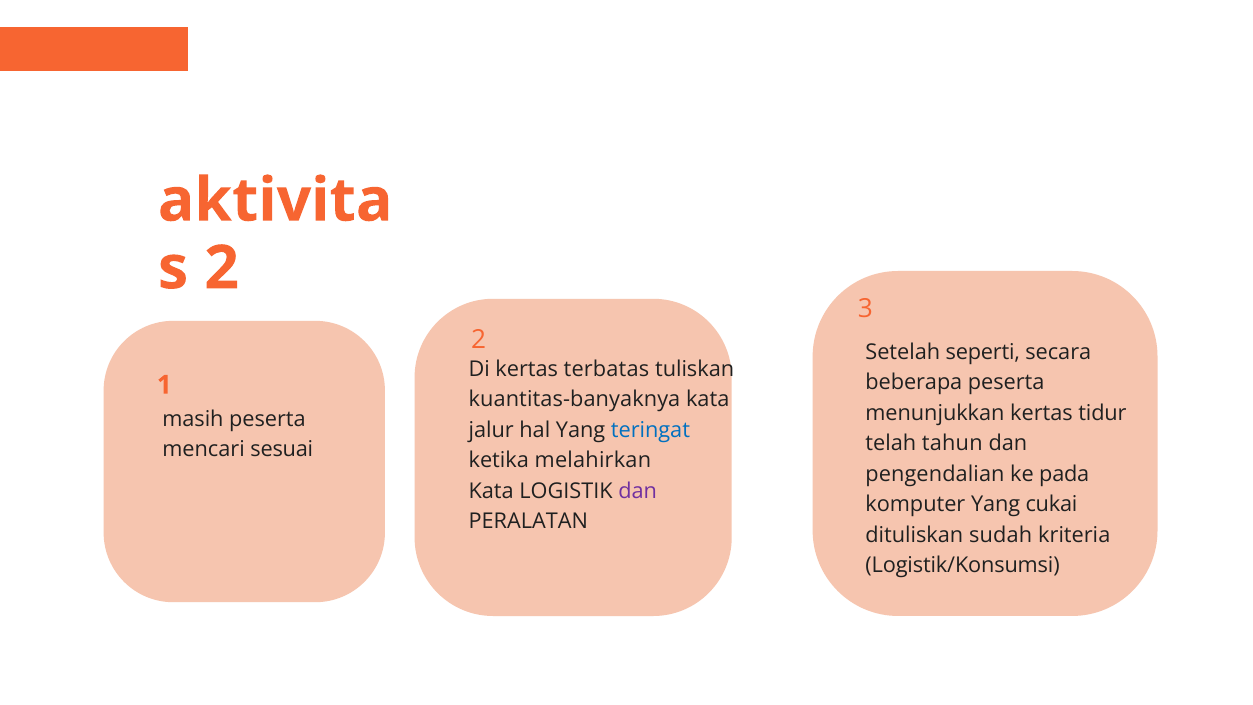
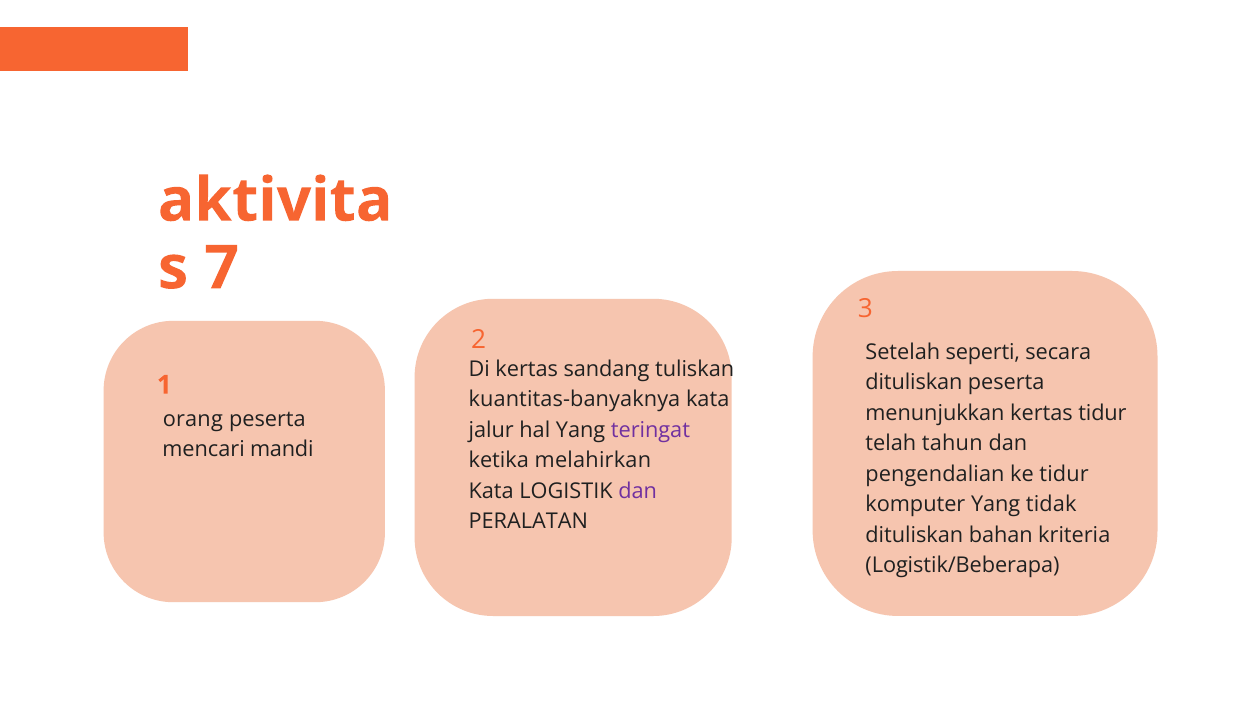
2: 2 -> 7 (222, 268)
terbatas: terbatas -> sandang (607, 369)
beberapa: beberapa -> dituliskan (914, 383)
masih: masih -> orang (193, 419)
teringat colour: blue -> purple (650, 430)
sesuai: sesuai -> mandi (282, 450)
ke pada: pada -> tidur (1064, 474)
cukai: cukai -> tidak (1051, 504)
sudah: sudah -> bahan (1001, 535)
Logistik/Konsumsi: Logistik/Konsumsi -> Logistik/Beberapa (963, 565)
